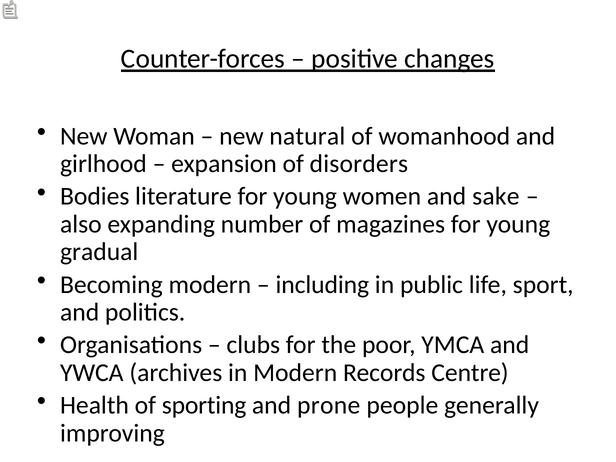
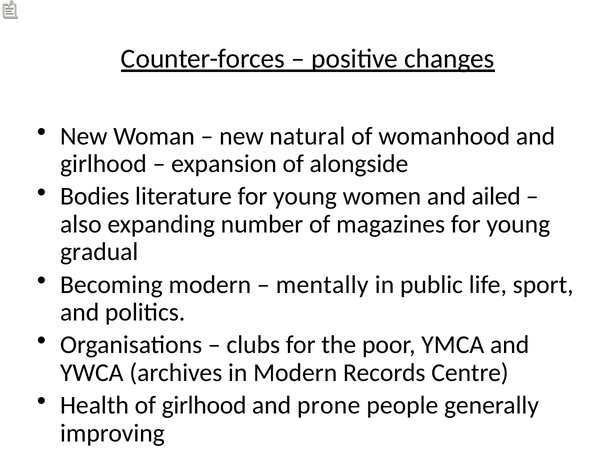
disorders: disorders -> alongside (359, 164)
sake: sake -> ailed (496, 197)
including: including -> mentally (322, 285)
of sporting: sporting -> girlhood (204, 405)
